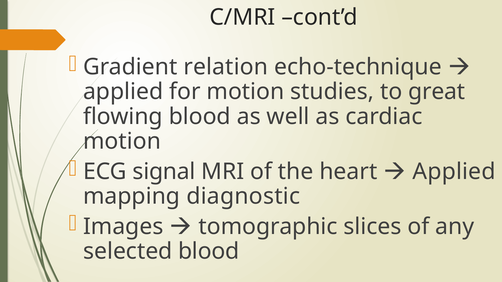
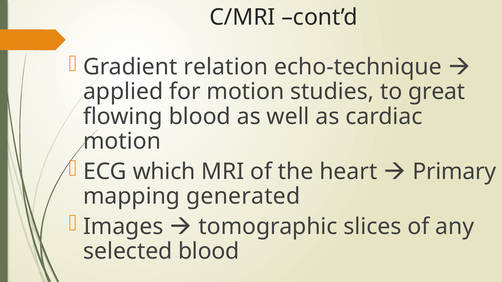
signal: signal -> which (164, 172)
Applied: Applied -> Primary (454, 172)
diagnostic: diagnostic -> generated (243, 197)
